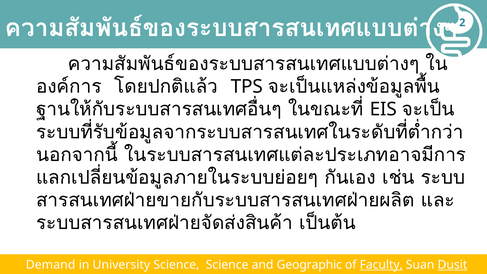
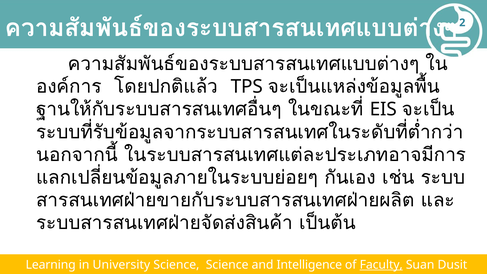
Demand: Demand -> Learning (51, 265)
Geographic: Geographic -> Intelligence (309, 265)
Dusit underline: present -> none (452, 265)
